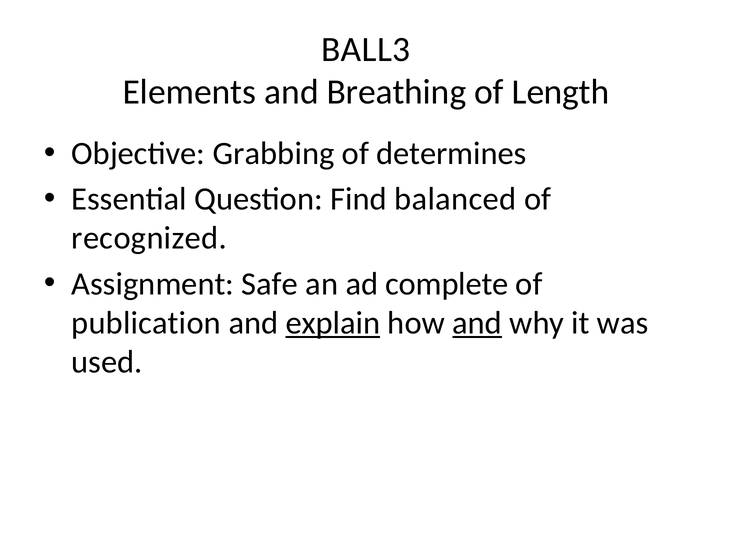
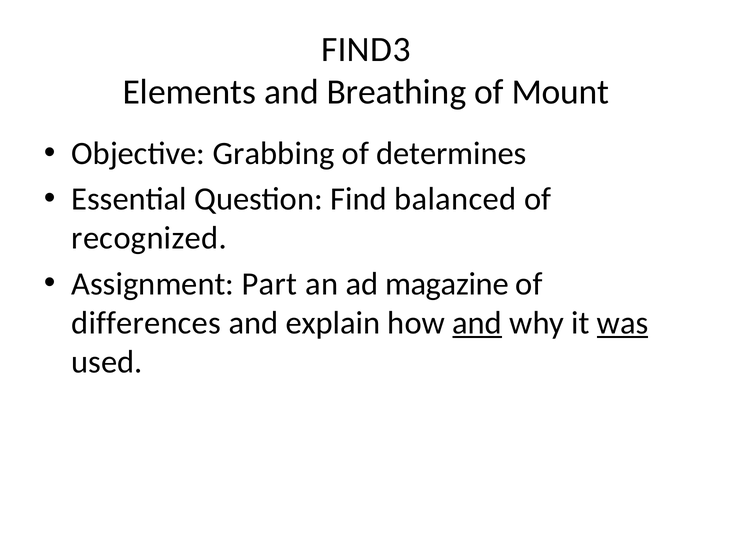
BALL3: BALL3 -> FIND3 (366, 49)
Length: Length -> Mount (561, 92)
Safe: Safe -> Part (270, 284)
complete: complete -> magazine (447, 284)
publication: publication -> differences (146, 323)
explain underline: present -> none (333, 323)
was underline: none -> present (623, 323)
